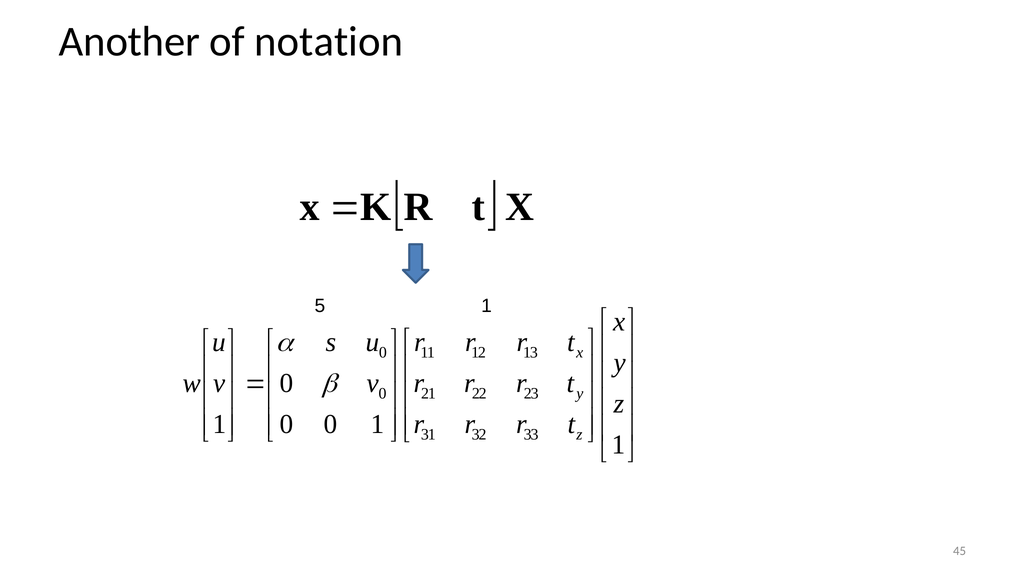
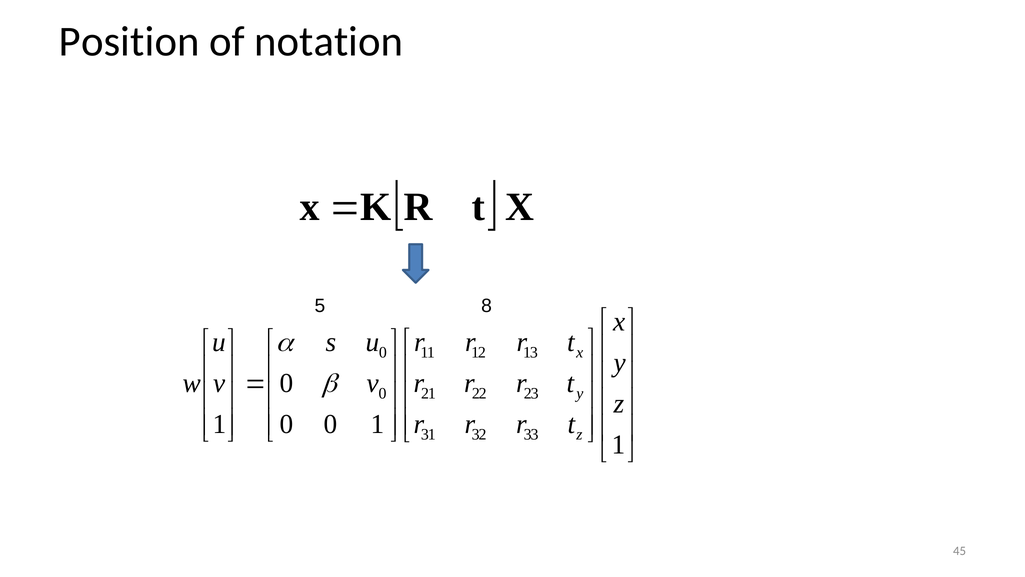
Another: Another -> Position (129, 41)
5 1: 1 -> 8 (486, 306)
